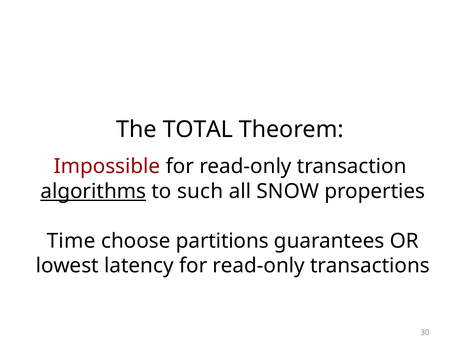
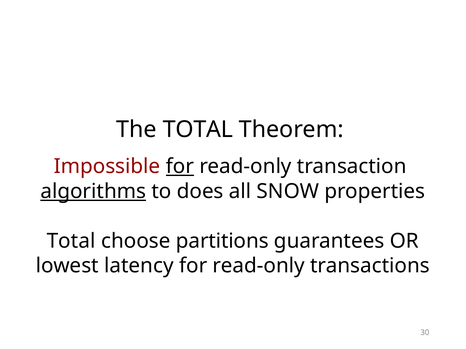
for underline: none -> present (180, 167)
such: such -> does (200, 192)
Time: Time -> Total (71, 241)
